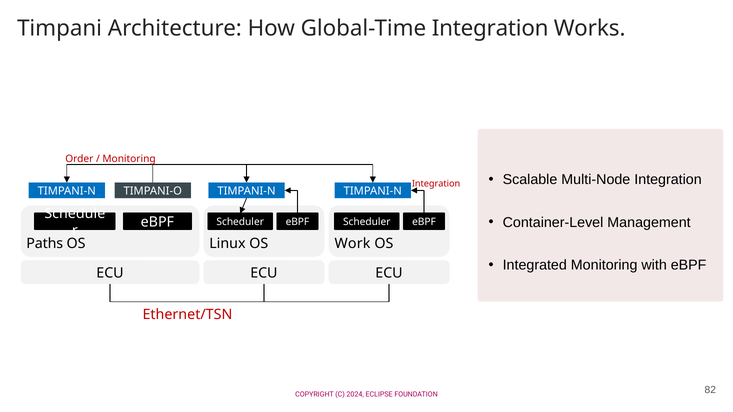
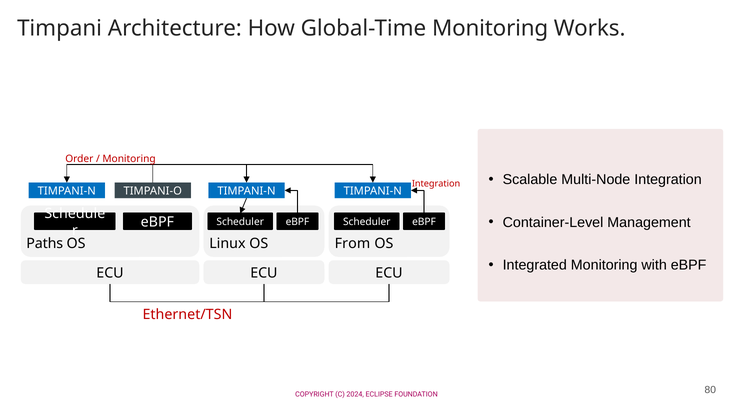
Global-Time Integration: Integration -> Monitoring (490, 28)
Work: Work -> From (352, 244)
82: 82 -> 80 (710, 390)
